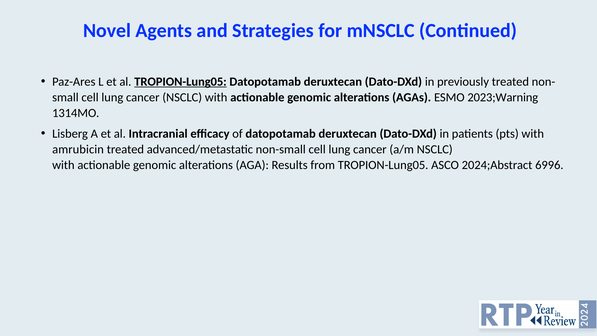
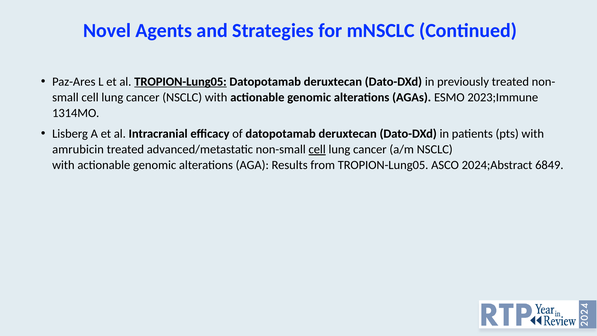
2023;Warning: 2023;Warning -> 2023;Immune (503, 97)
cell underline: none -> present (317, 149)
6996: 6996 -> 6849 (549, 165)
